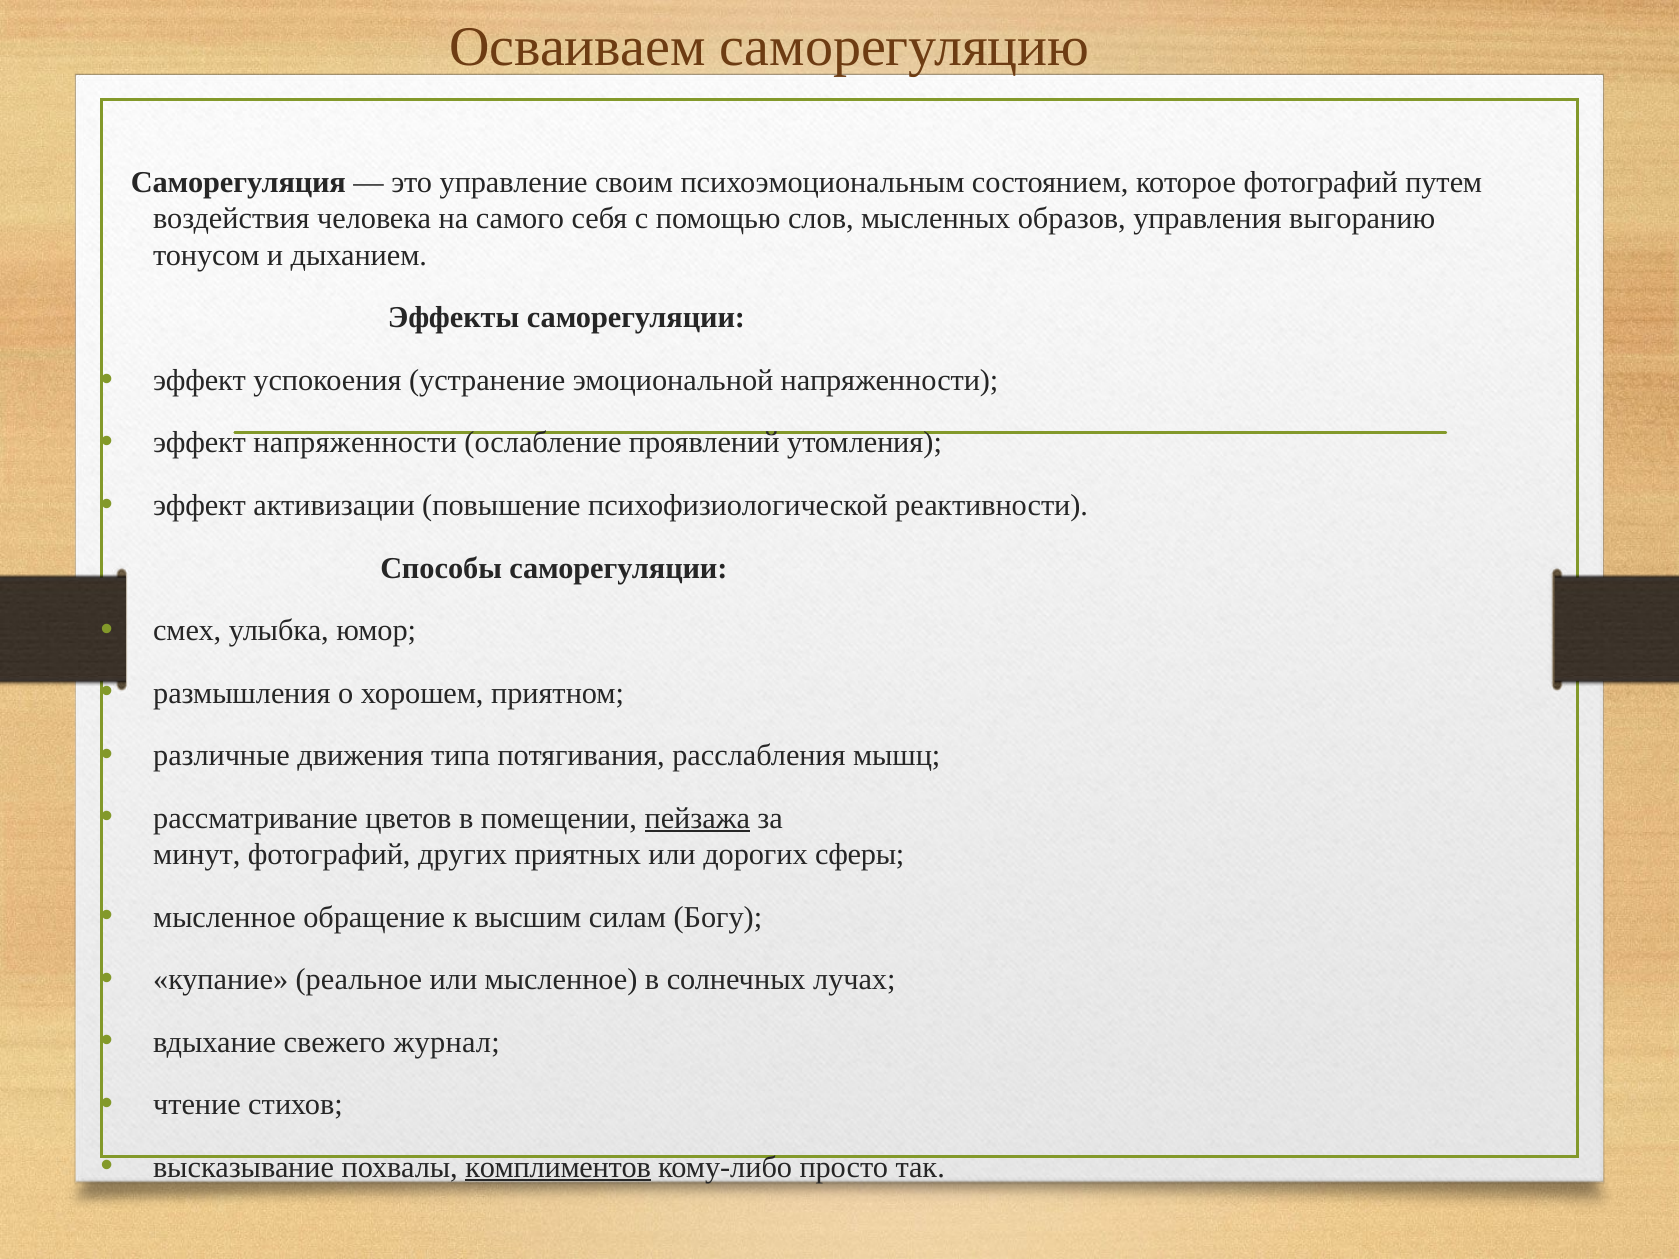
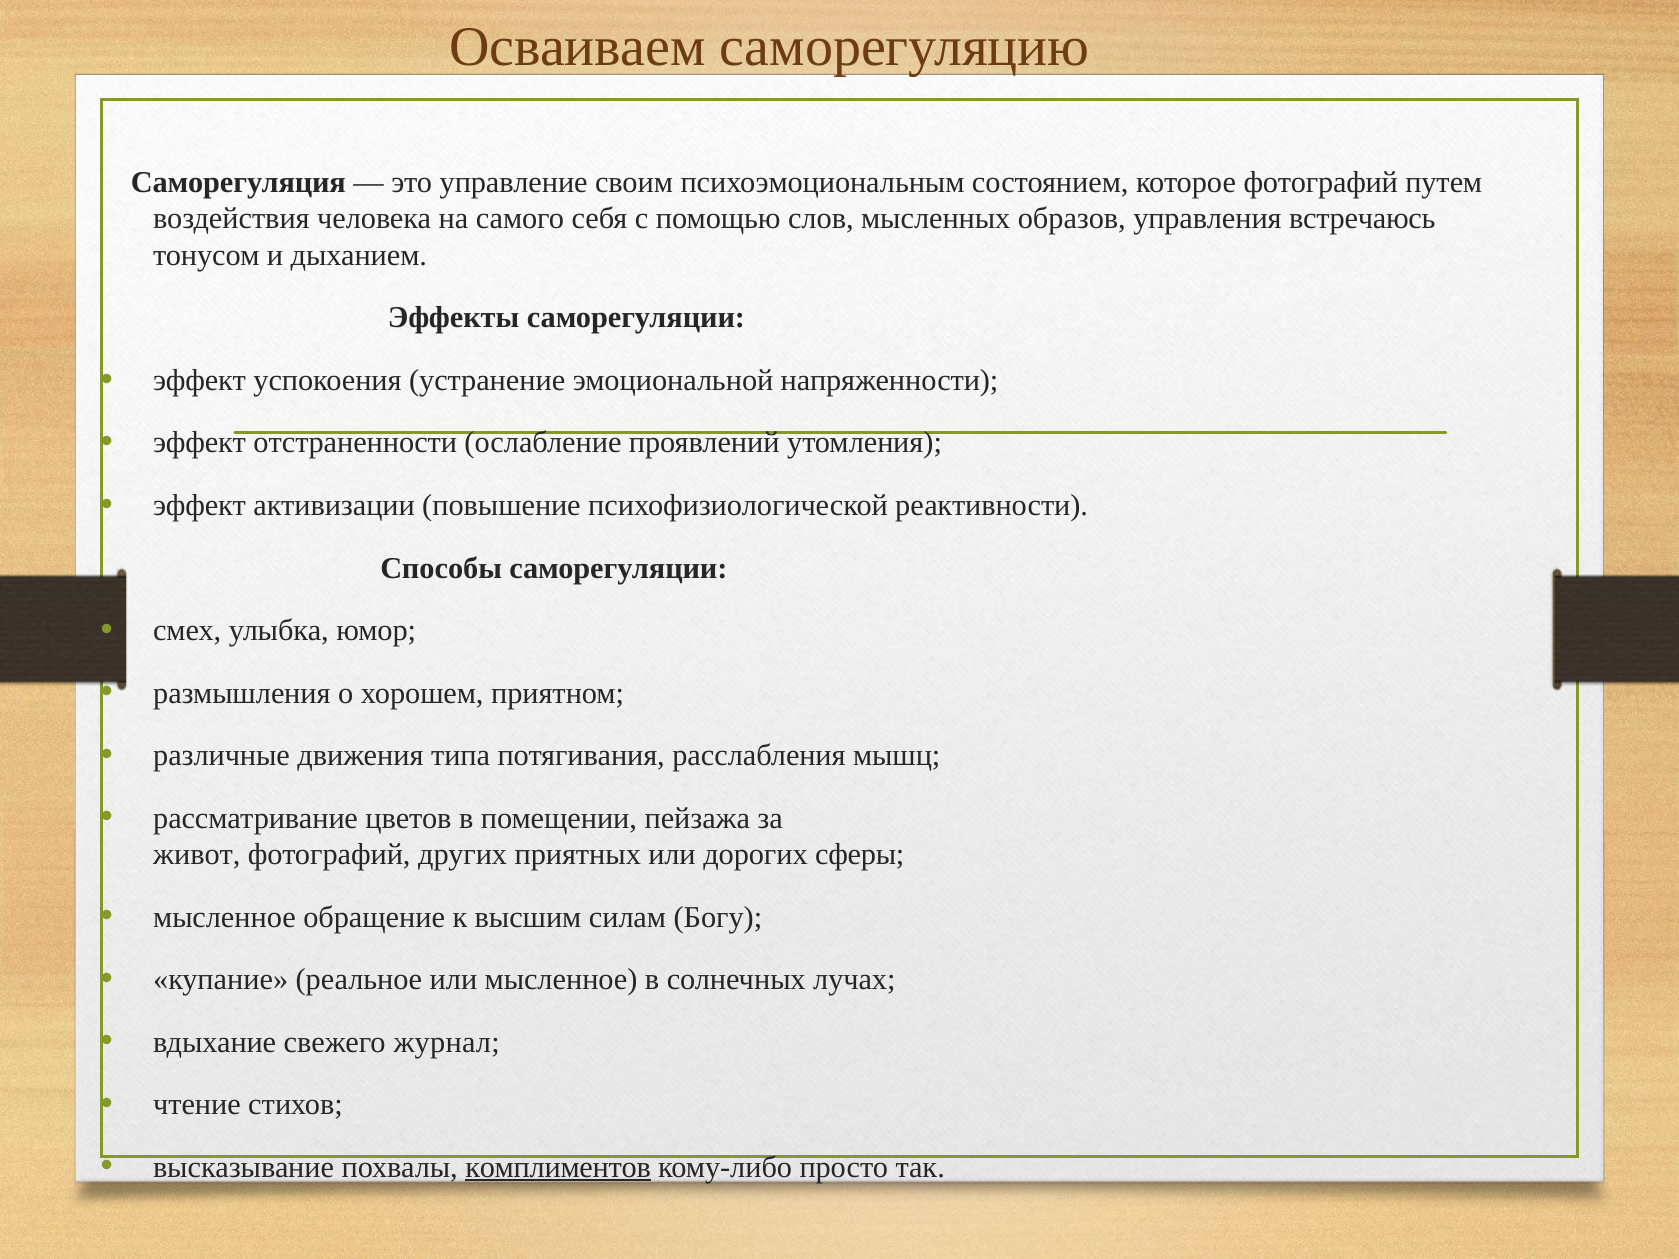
выгоранию: выгоранию -> встречаюсь (1362, 219)
эффект напряженности: напряженности -> отстраненности (355, 443)
пейзажа underline: present -> none (697, 818)
минут: минут -> живот (197, 855)
